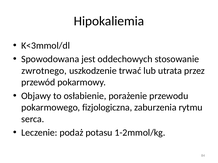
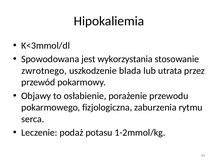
oddechowych: oddechowych -> wykorzystania (125, 59)
trwać: trwać -> blada (130, 71)
